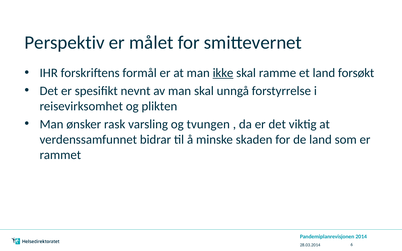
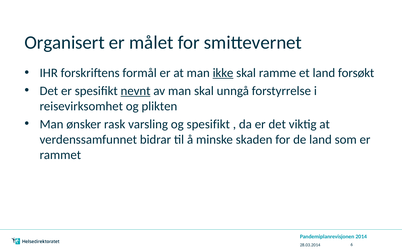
Perspektiv: Perspektiv -> Organisert (65, 43)
nevnt underline: none -> present (136, 91)
og tvungen: tvungen -> spesifikt (208, 124)
